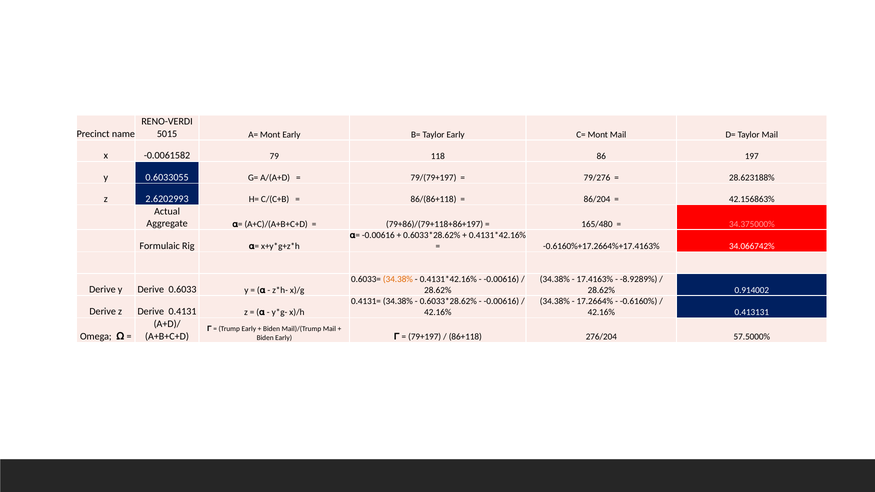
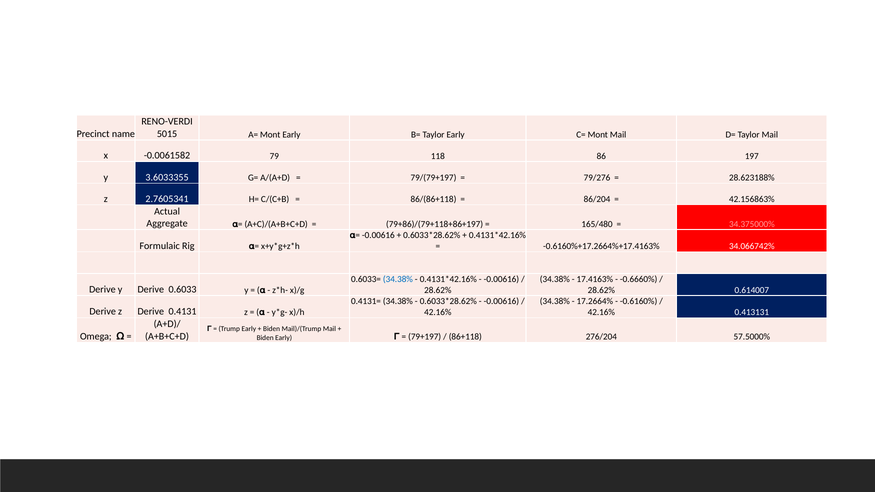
0.6033055: 0.6033055 -> 3.6033355 (167, 177)
2.6202993: 2.6202993 -> 2.7605341 (167, 199)
34.38% colour: orange -> blue (398, 279)
-8.9289%: -8.9289% -> -0.6660% (639, 279)
0.914002: 0.914002 -> 0.614007 (752, 290)
